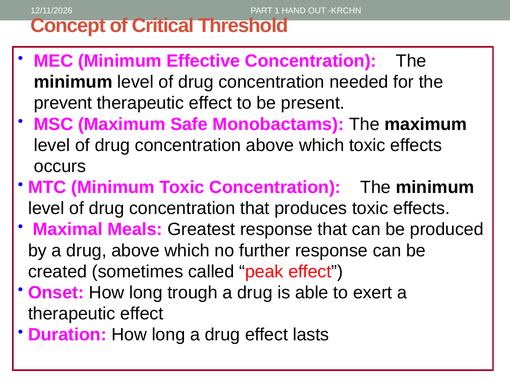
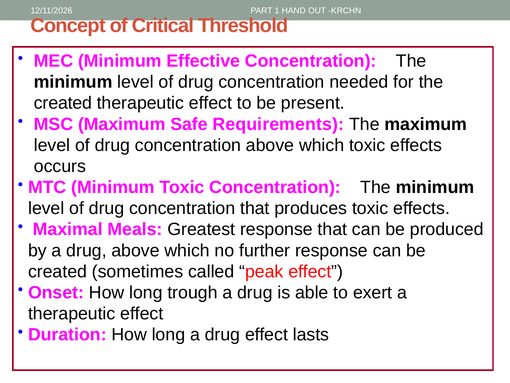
prevent: prevent -> created (63, 103)
Monobactams: Monobactams -> Requirements (278, 124)
